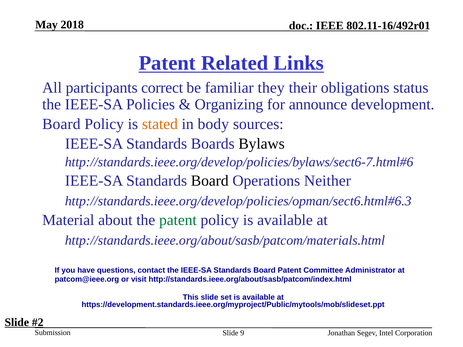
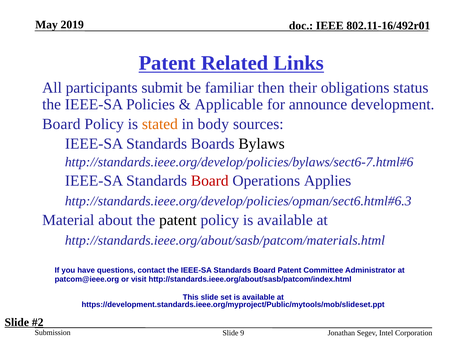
2018: 2018 -> 2019 (72, 25)
correct: correct -> submit (162, 88)
they: they -> then (271, 88)
Organizing: Organizing -> Applicable (229, 104)
Board colour: black -> red (210, 181)
Neither: Neither -> Applies (328, 181)
patent colour: green -> black (178, 220)
